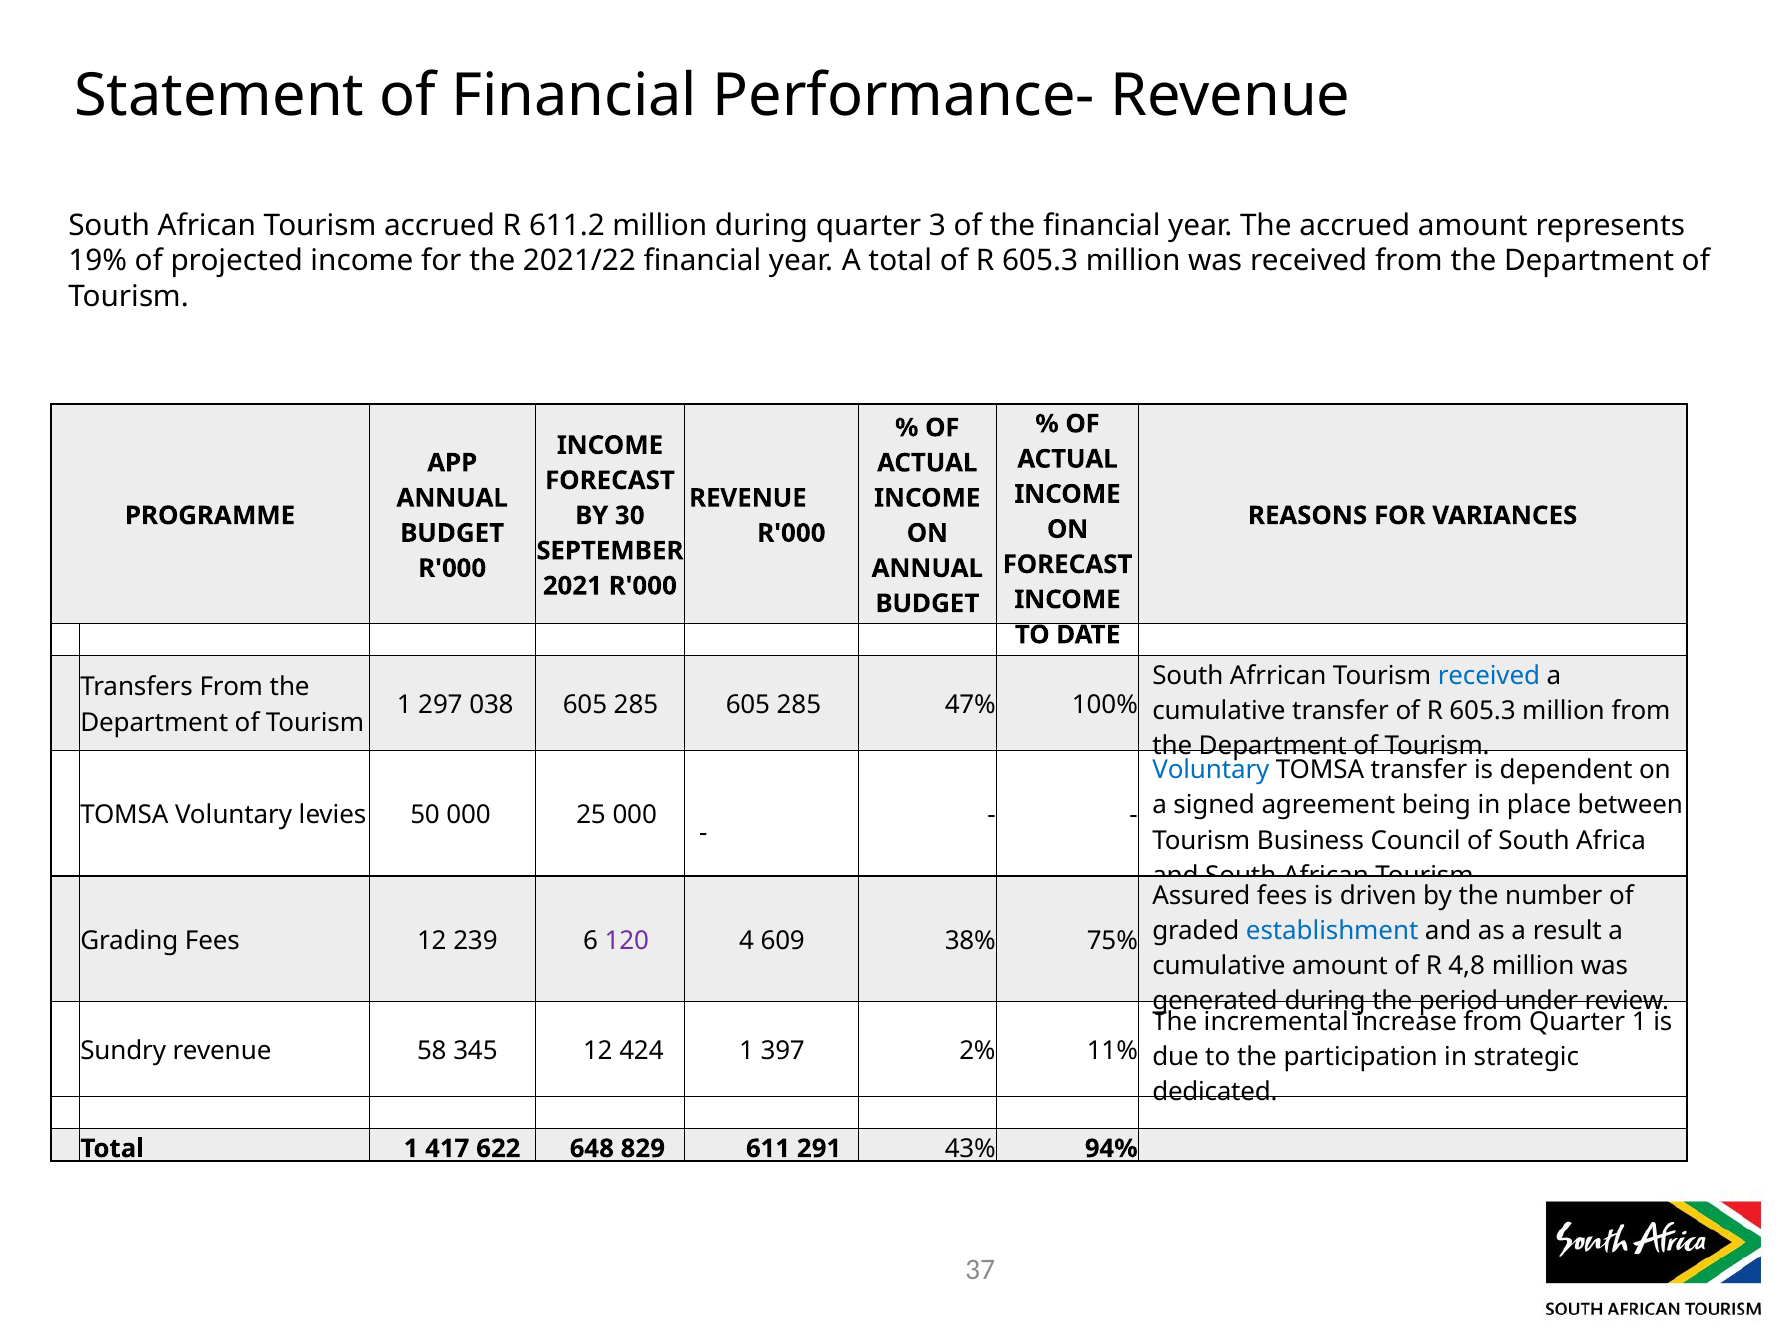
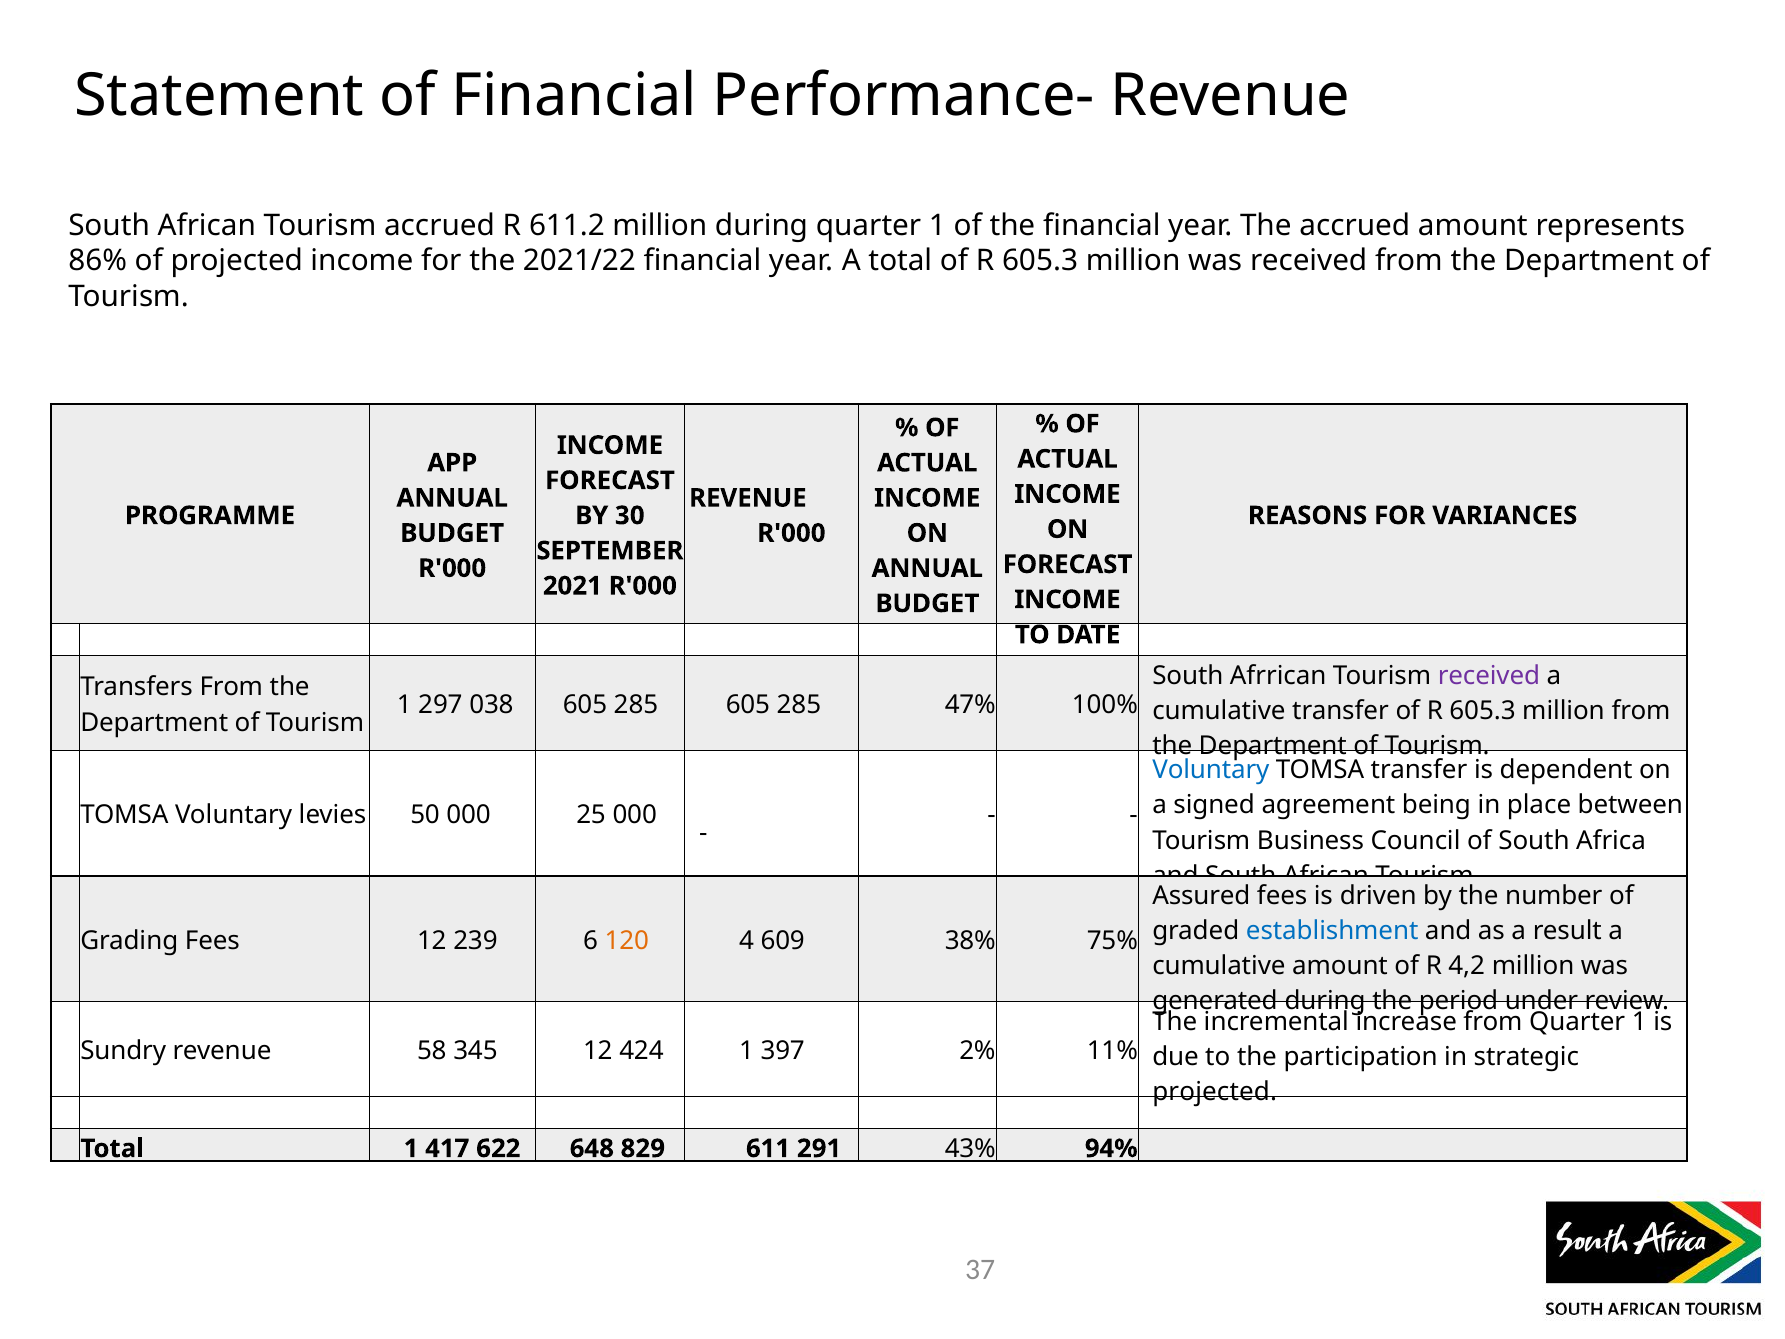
during quarter 3: 3 -> 1 (937, 225)
19%: 19% -> 86% (98, 261)
received colour: blue -> purple (1489, 675)
120 colour: purple -> orange (627, 941)
4,8: 4,8 -> 4,2 (1467, 966)
dedicated: dedicated -> projected (1215, 1092)
